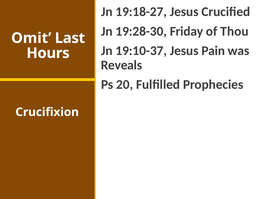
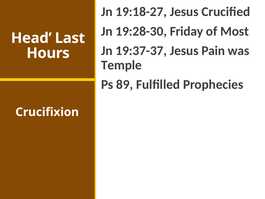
Thou: Thou -> Most (235, 31)
Omit: Omit -> Head (31, 38)
19:10-37: 19:10-37 -> 19:37-37 (141, 51)
Reveals: Reveals -> Temple (121, 65)
20: 20 -> 89 (125, 84)
